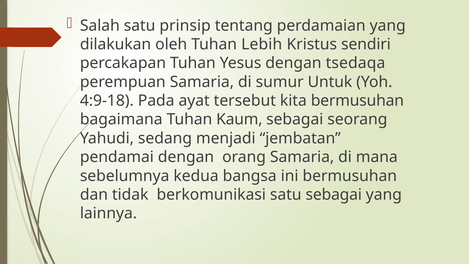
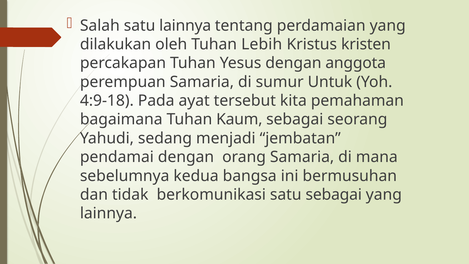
satu prinsip: prinsip -> lainnya (185, 26)
sendiri: sendiri -> kristen (366, 44)
tsedaqa: tsedaqa -> anggota (356, 63)
kita bermusuhan: bermusuhan -> pemahaman (357, 101)
